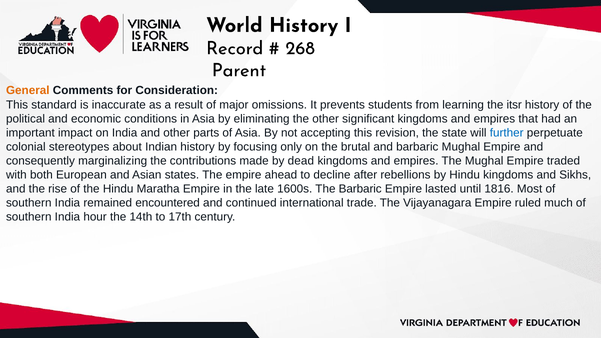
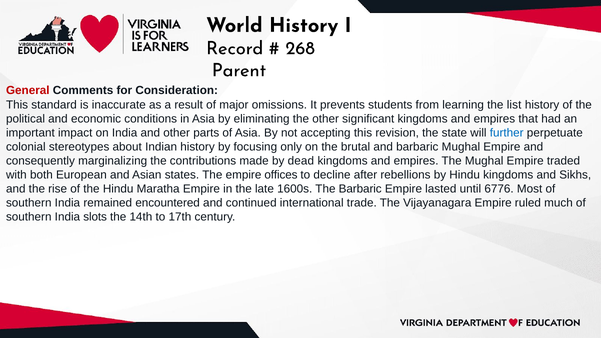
General colour: orange -> red (28, 91)
itsr: itsr -> list (514, 105)
ahead: ahead -> offices (281, 175)
1816: 1816 -> 6776 (499, 189)
hour: hour -> slots (95, 217)
